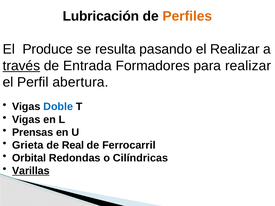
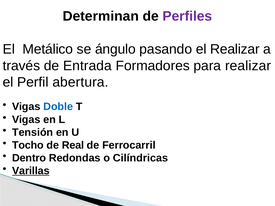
Lubricación: Lubricación -> Determinan (101, 16)
Perfiles colour: orange -> purple (187, 16)
Produce: Produce -> Metálico (48, 49)
resulta: resulta -> ángulo (115, 49)
través underline: present -> none (21, 66)
Prensas: Prensas -> Tensión (33, 132)
Grieta: Grieta -> Tocho (28, 145)
Orbital: Orbital -> Dentro (29, 158)
